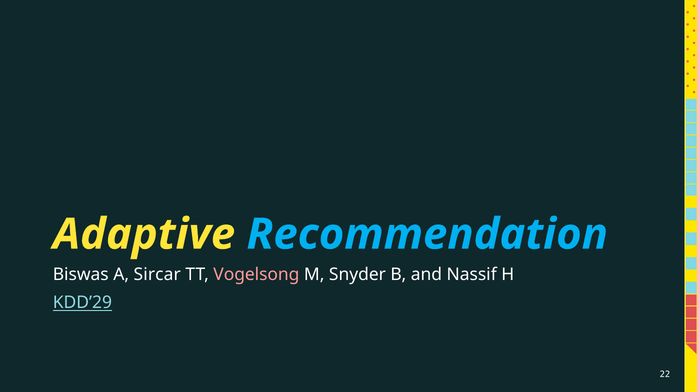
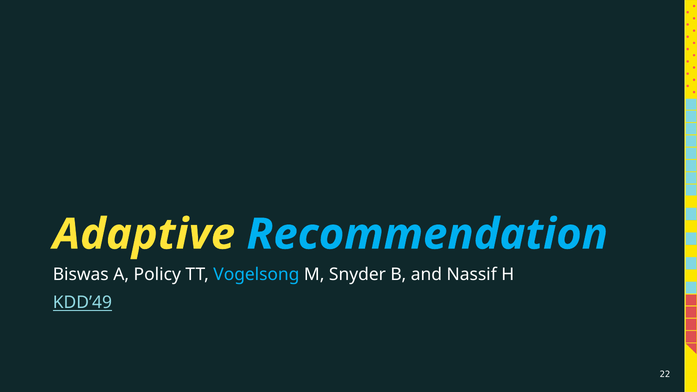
Sircar: Sircar -> Policy (157, 274)
Vogelsong colour: pink -> light blue (256, 274)
KDD’29: KDD’29 -> KDD’49 (82, 302)
